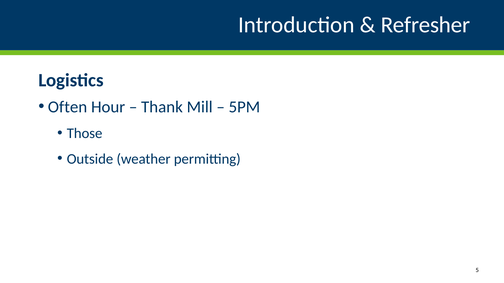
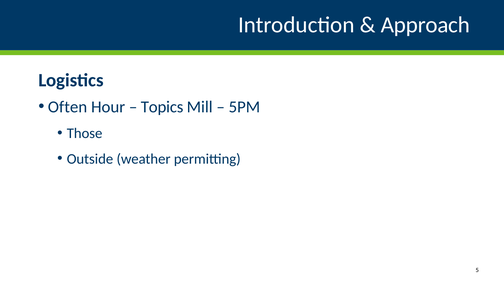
Refresher: Refresher -> Approach (425, 25)
Thank: Thank -> Topics (162, 107)
